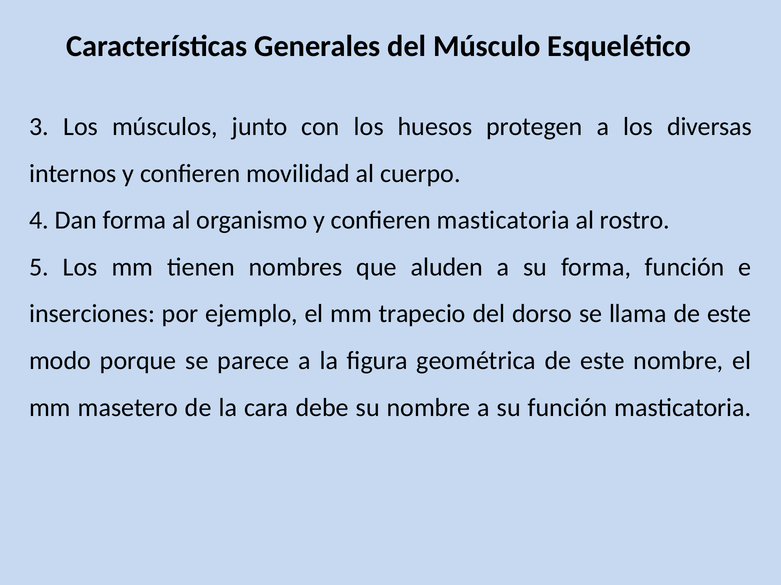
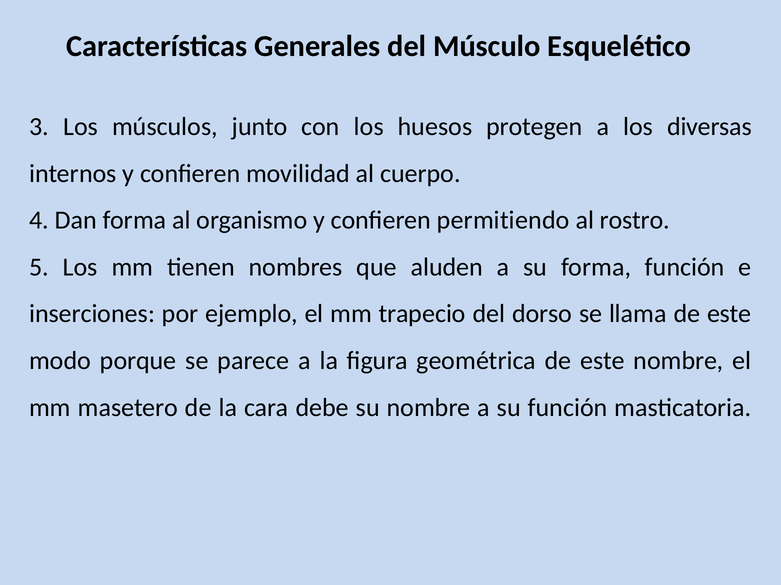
confieren masticatoria: masticatoria -> permitiendo (503, 221)
